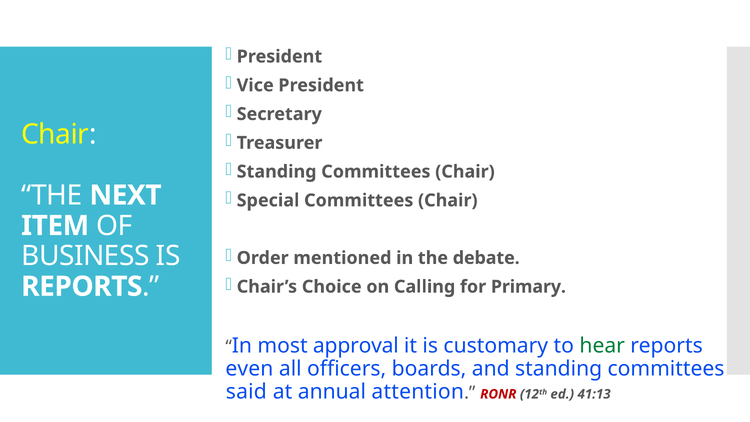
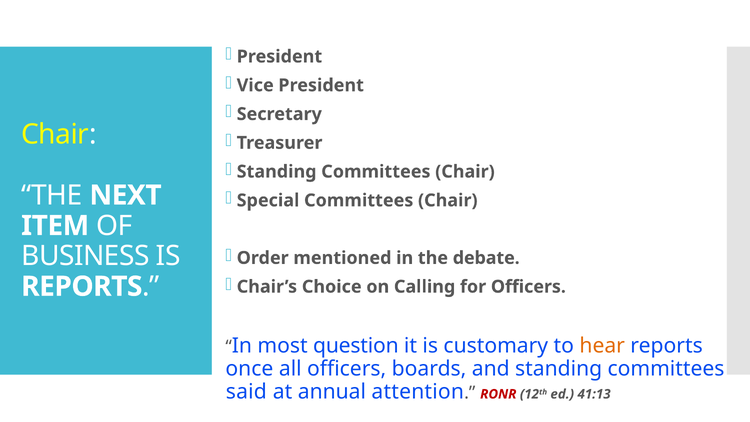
for Primary: Primary -> Officers (528, 287)
approval: approval -> question (356, 346)
hear colour: green -> orange (602, 346)
even: even -> once (249, 369)
